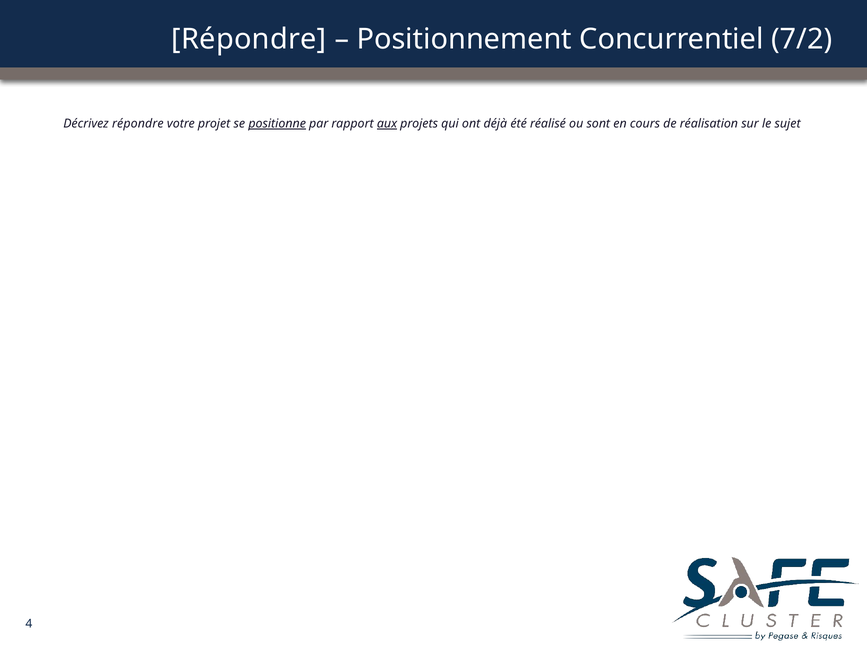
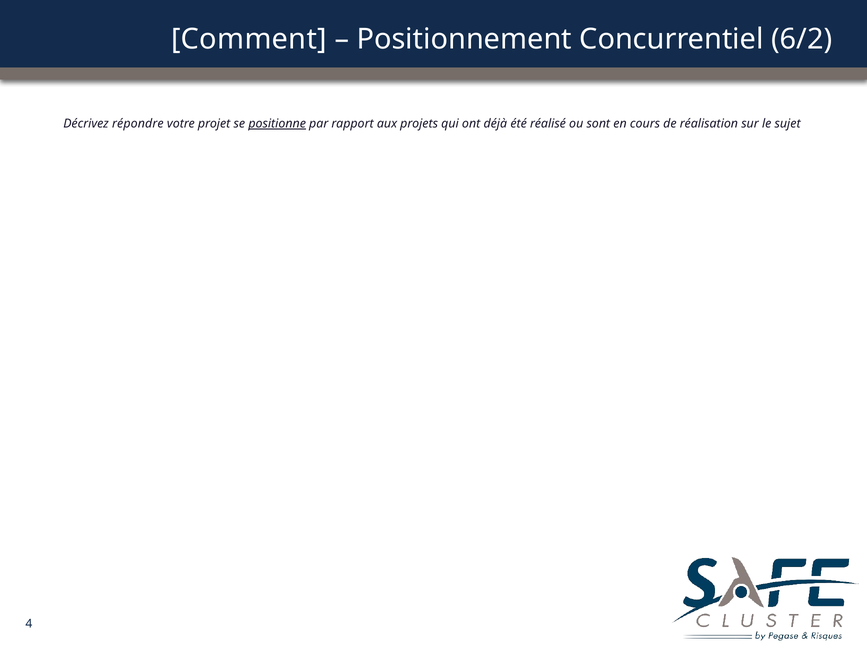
Répondre: Répondre -> Comment (249, 39)
7/2: 7/2 -> 6/2 (802, 39)
aux underline: present -> none (387, 124)
